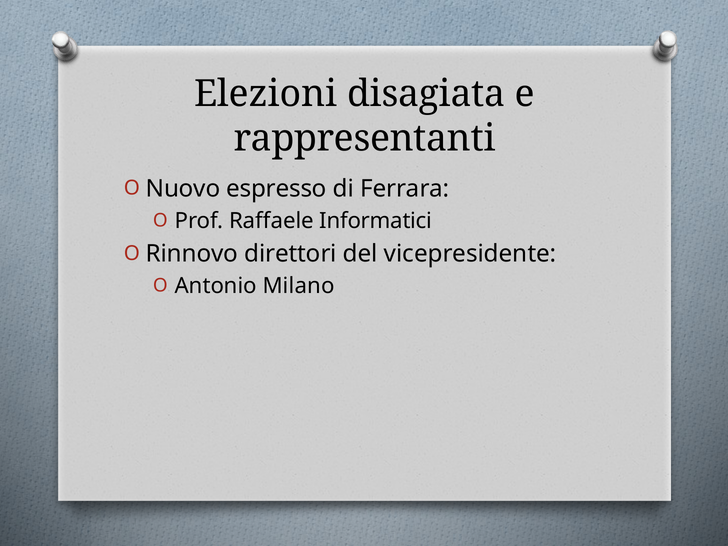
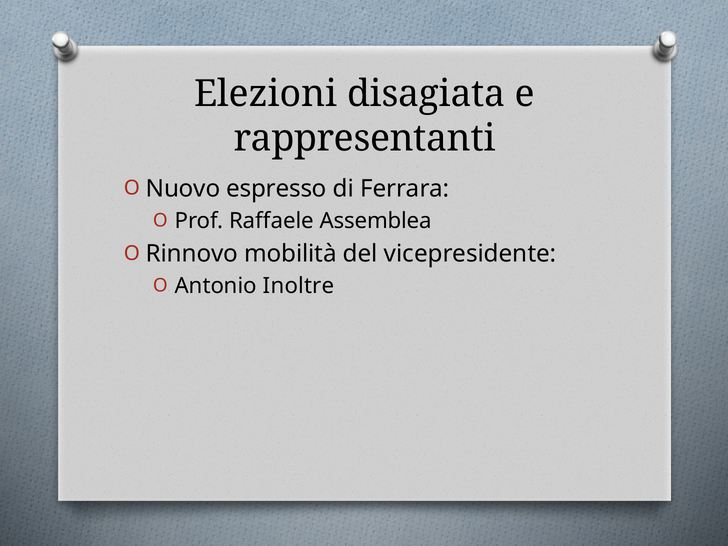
Informatici: Informatici -> Assemblea (376, 221)
direttori: direttori -> mobilità (291, 254)
Milano: Milano -> Inoltre (299, 286)
